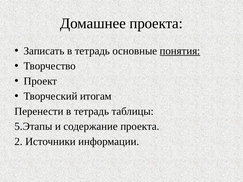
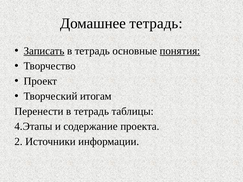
Домашнее проекта: проекта -> тетрадь (156, 24)
Записать underline: none -> present (44, 51)
5.Этапы: 5.Этапы -> 4.Этапы (33, 127)
